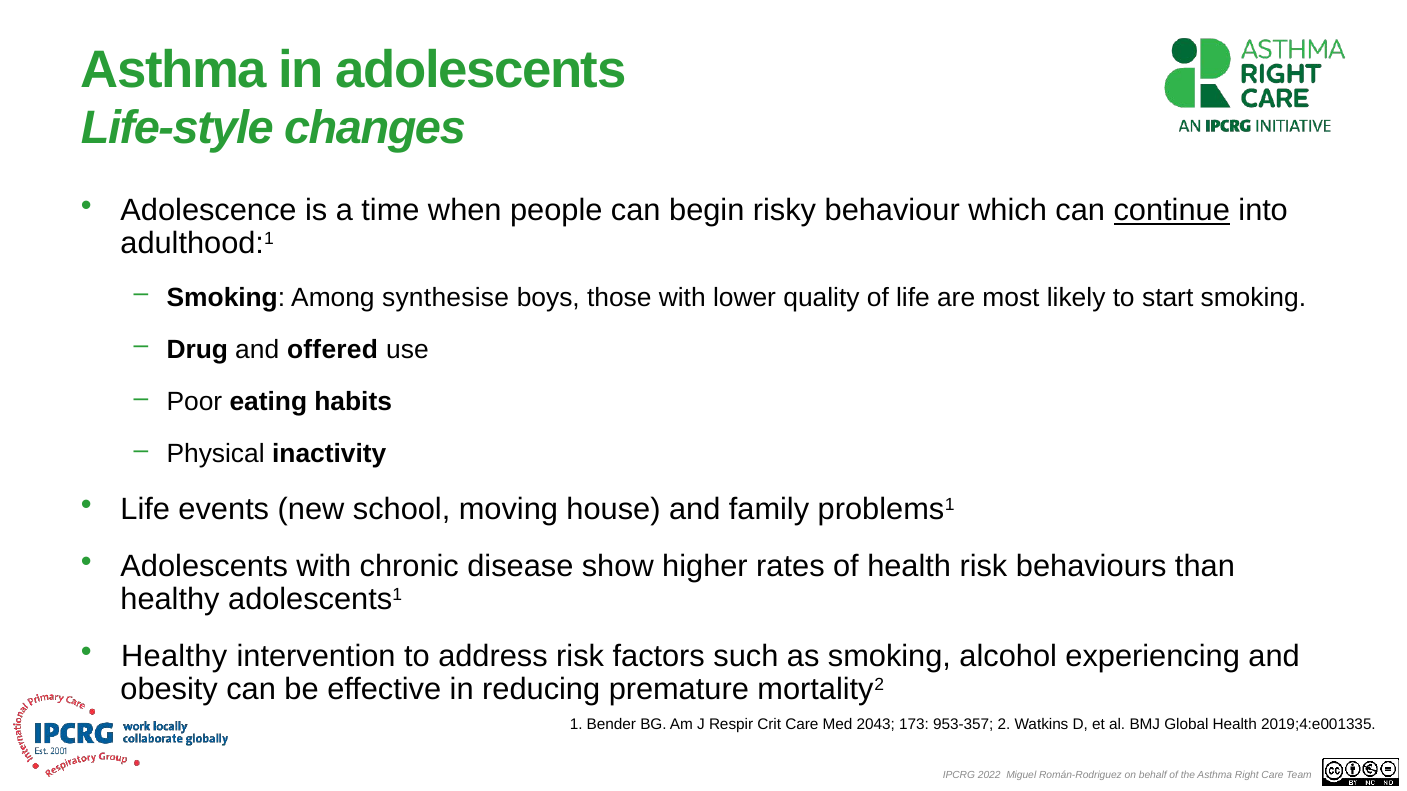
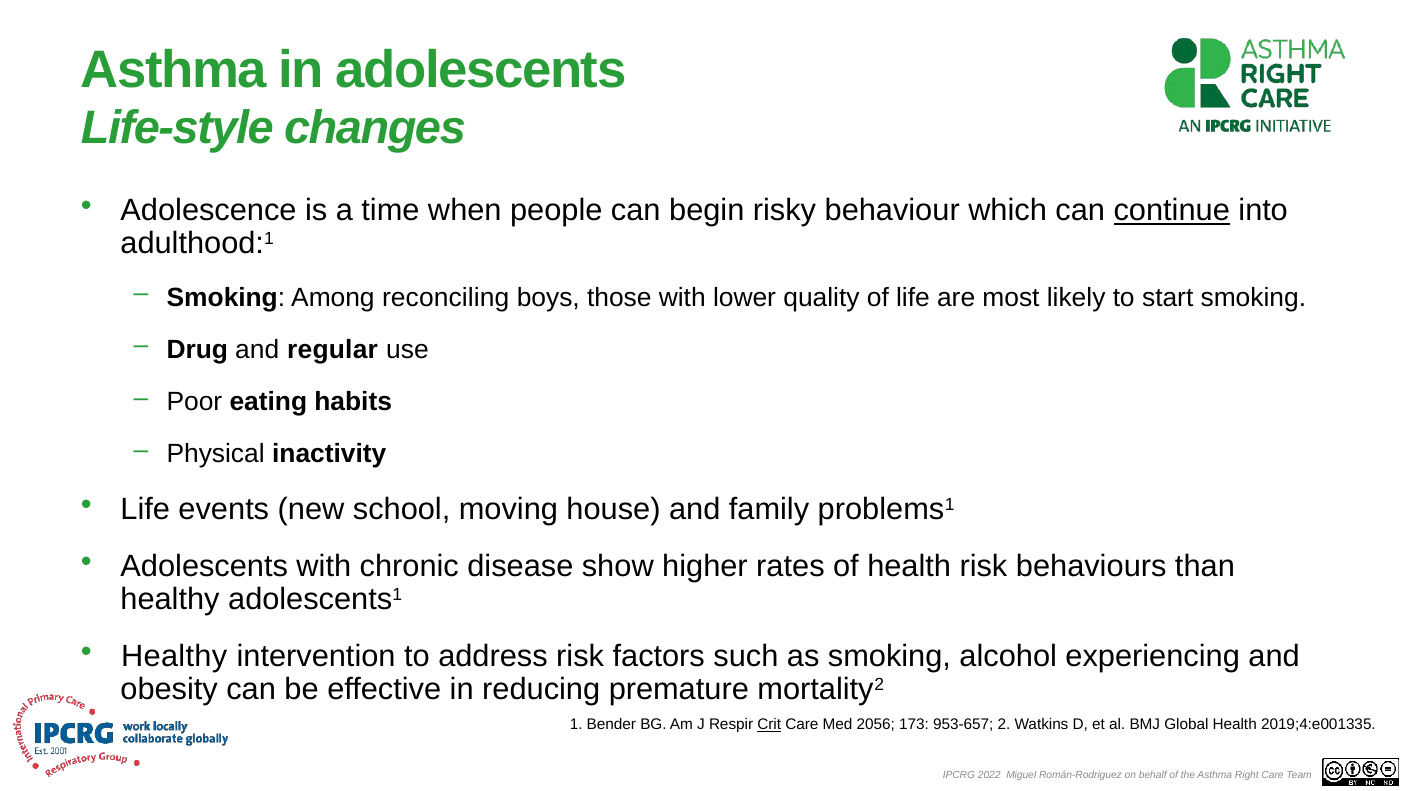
synthesise: synthesise -> reconciling (446, 298)
offered: offered -> regular (333, 350)
Crit underline: none -> present (769, 725)
2043: 2043 -> 2056 (876, 725)
953-357: 953-357 -> 953-657 (963, 725)
